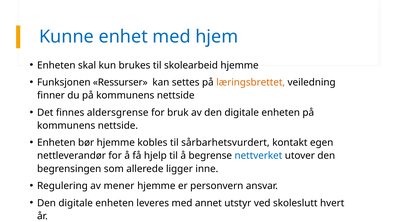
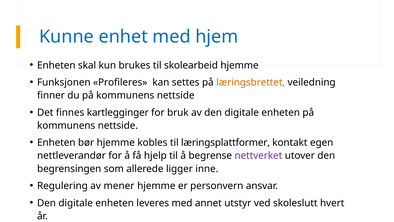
Ressurser: Ressurser -> Profileres (120, 82)
aldersgrense: aldersgrense -> kartlegginger (118, 112)
sårbarhetsvurdert: sårbarhetsvurdert -> læringsplattformer (226, 142)
nettverket colour: blue -> purple (258, 155)
